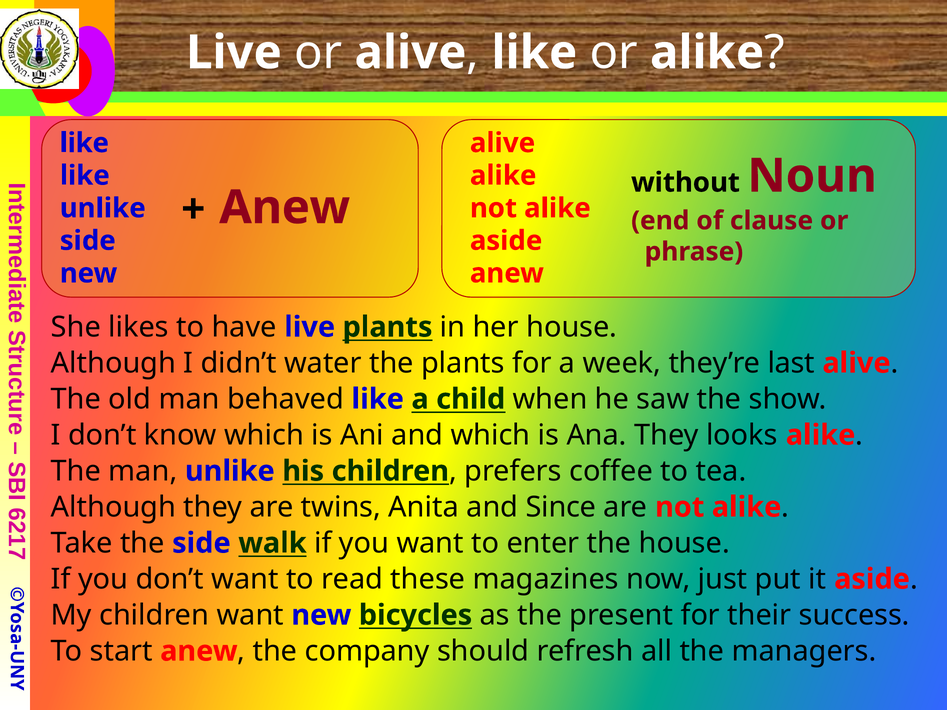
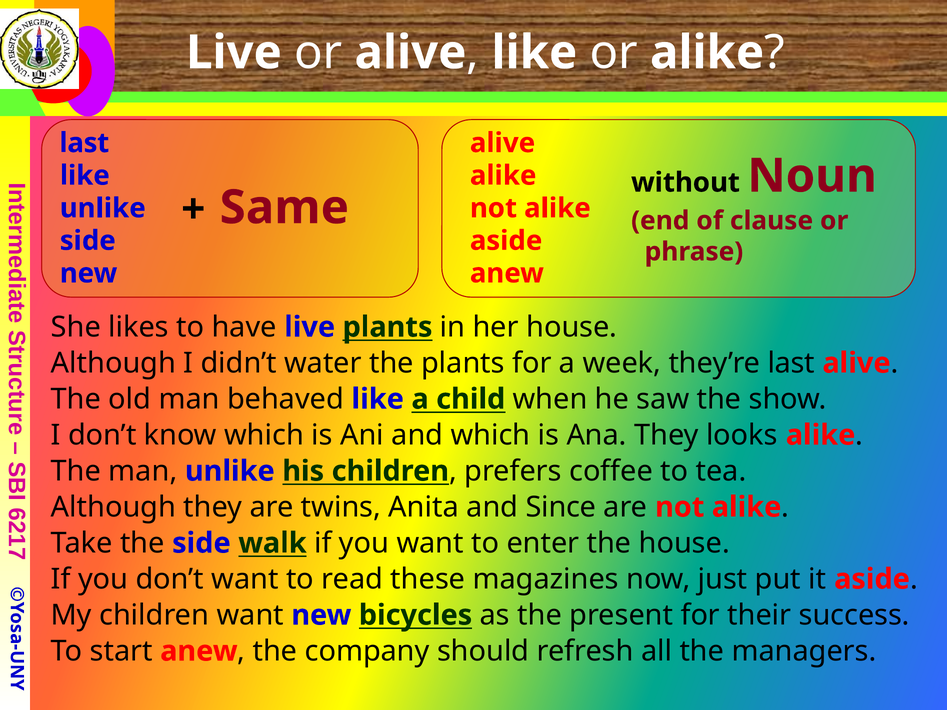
like: like -> last (84, 143)
Anew: Anew -> Same (284, 208)
